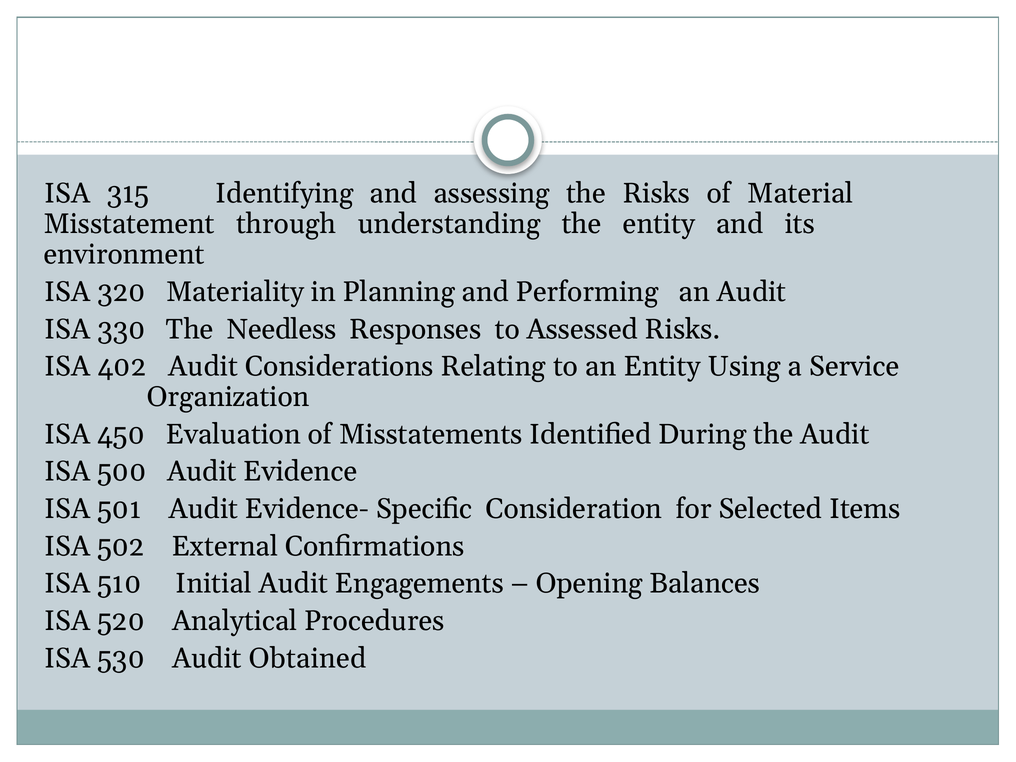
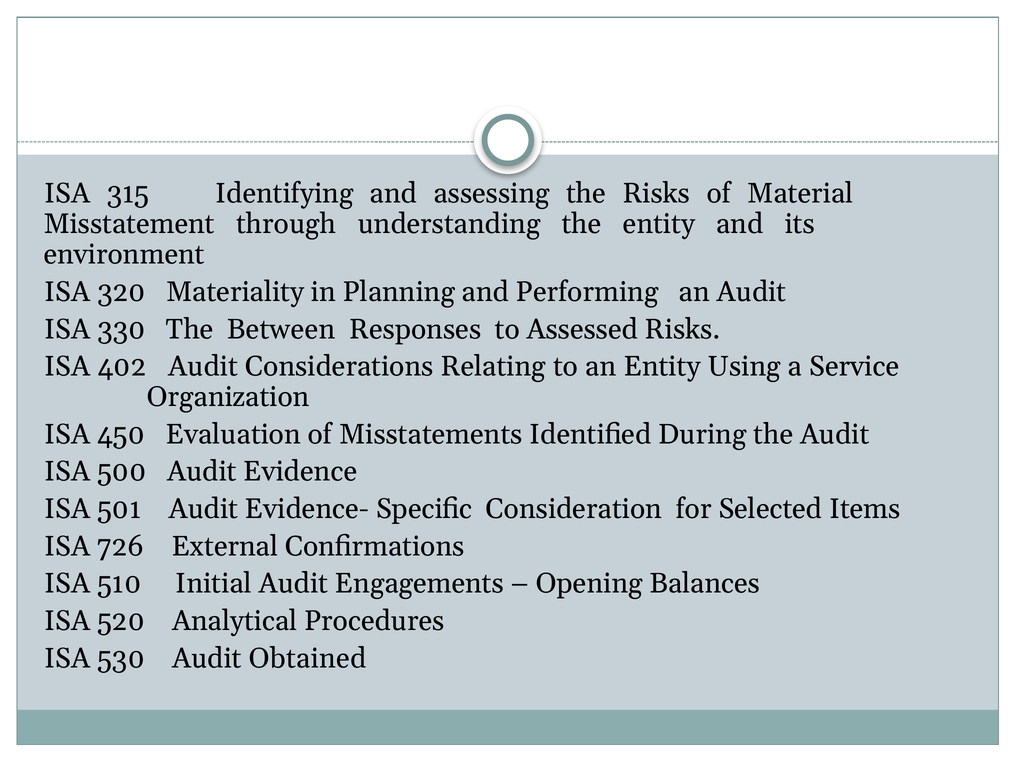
Needless: Needless -> Between (281, 329)
502: 502 -> 726 (120, 546)
